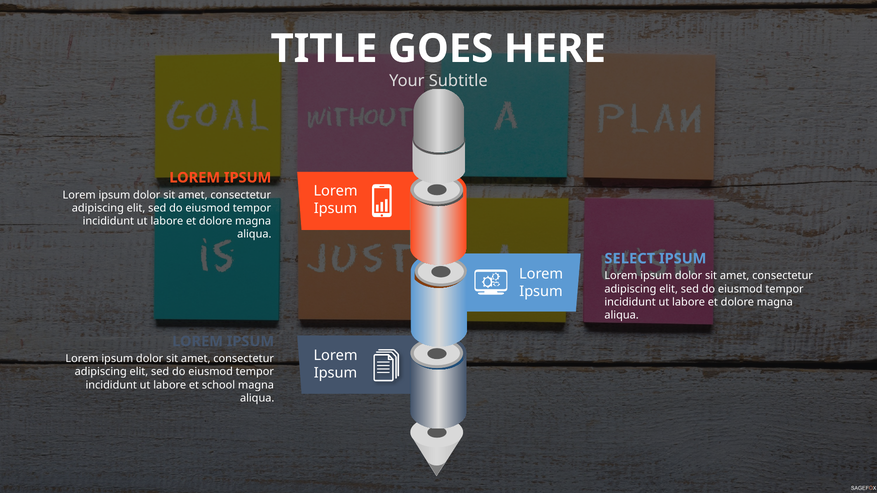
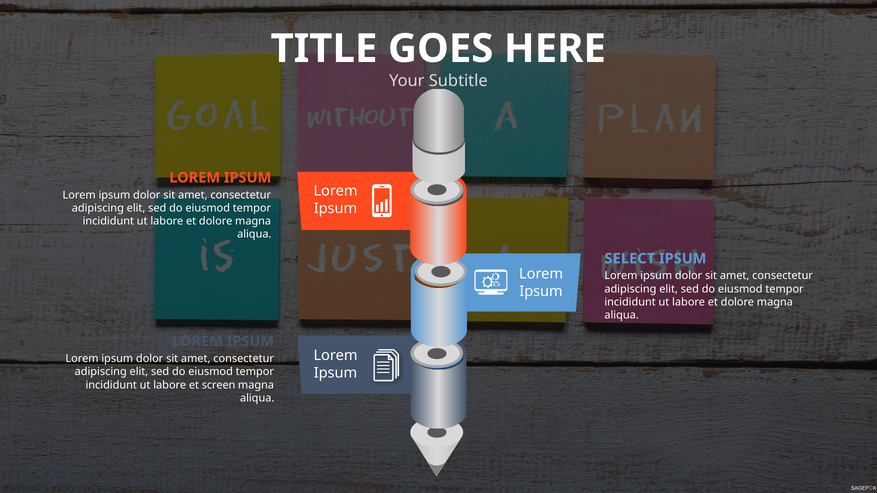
school: school -> screen (219, 385)
